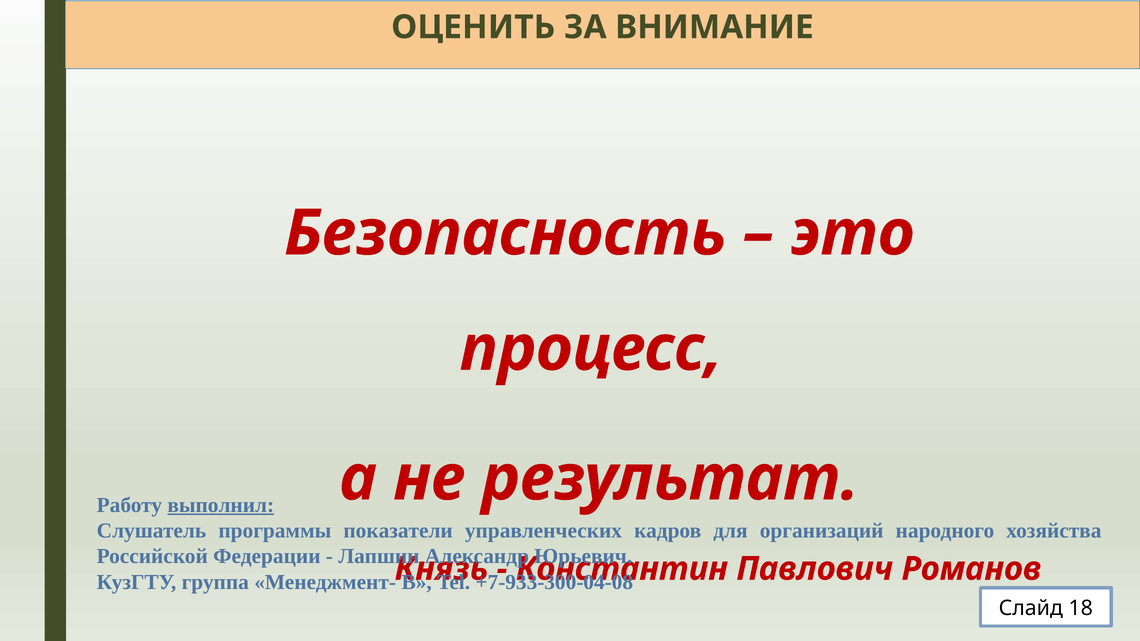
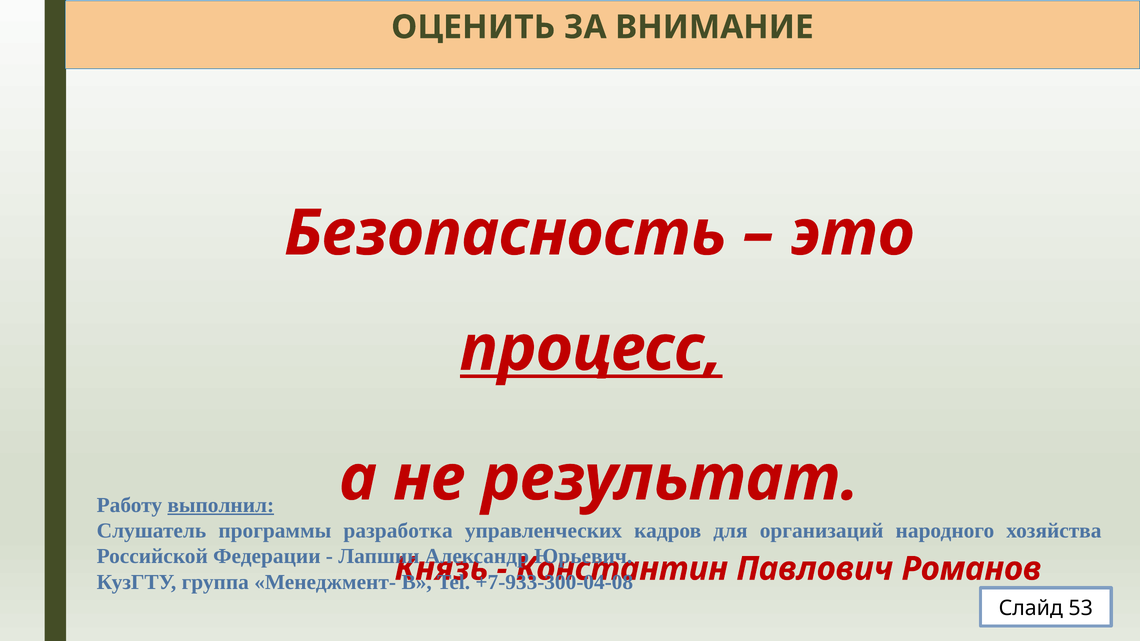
процесс underline: none -> present (591, 349)
показатели: показатели -> разработка (398, 531)
18: 18 -> 53 (1081, 609)
